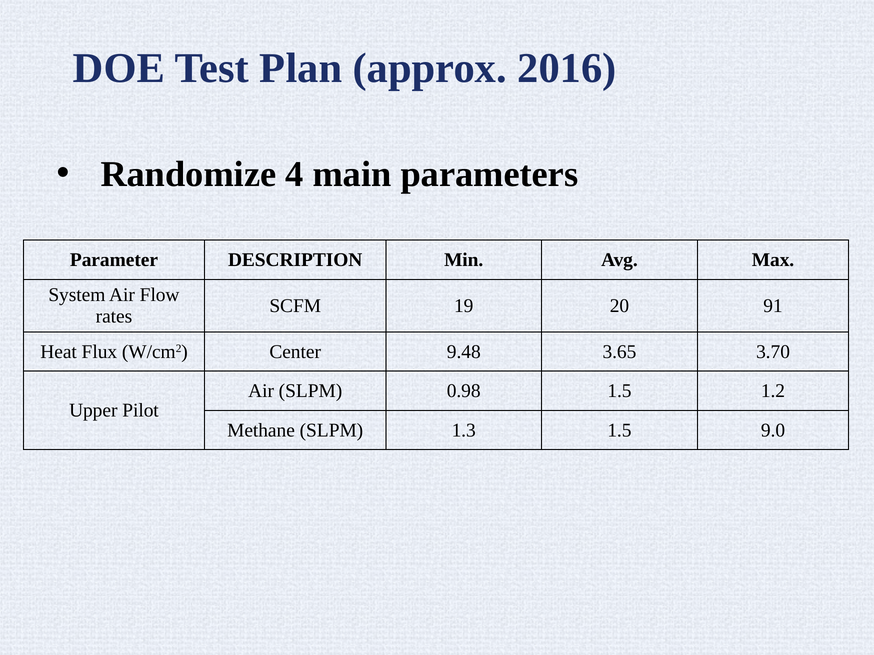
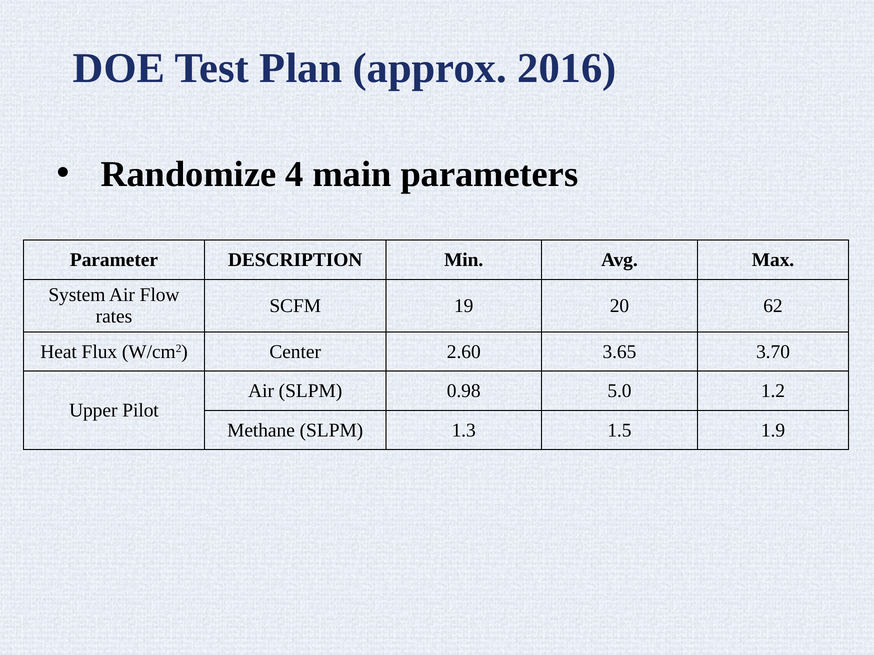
91: 91 -> 62 (773, 306)
9.48: 9.48 -> 2.60 (464, 352)
0.98 1.5: 1.5 -> 5.0 (619, 391)
9.0: 9.0 -> 1.9 (773, 431)
